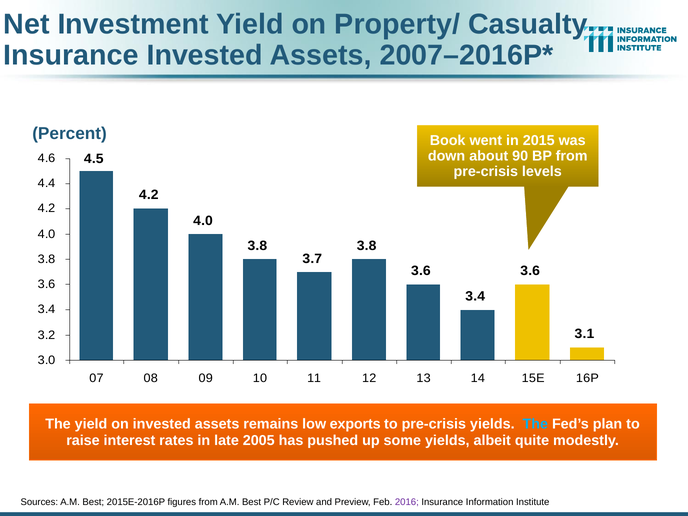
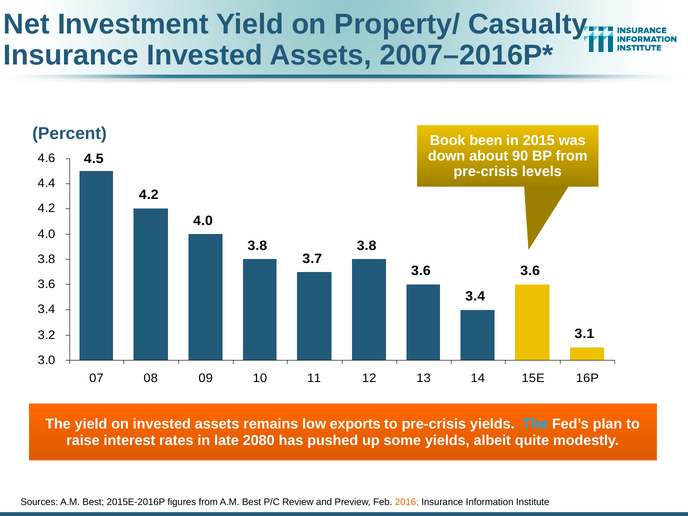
went: went -> been (486, 140)
2005: 2005 -> 2080 (259, 440)
2016 colour: purple -> orange (407, 502)
